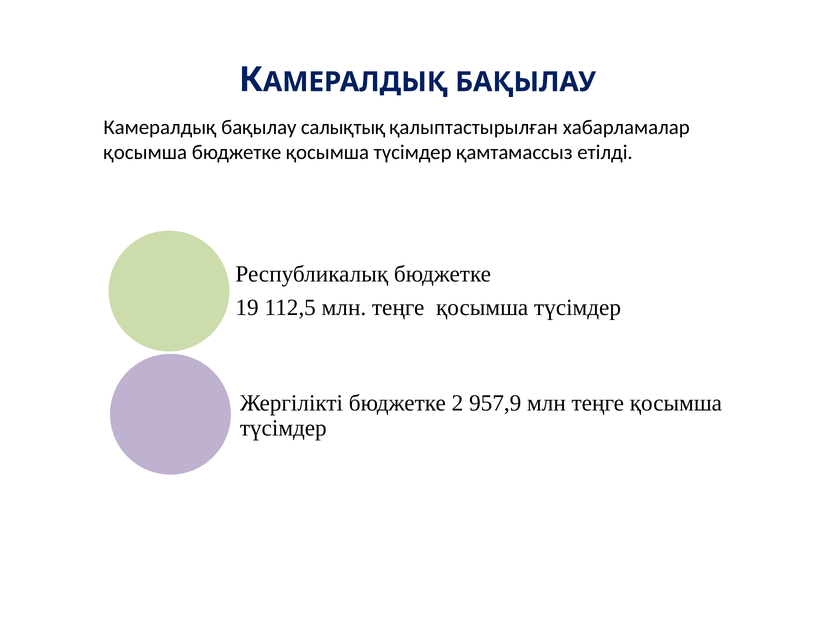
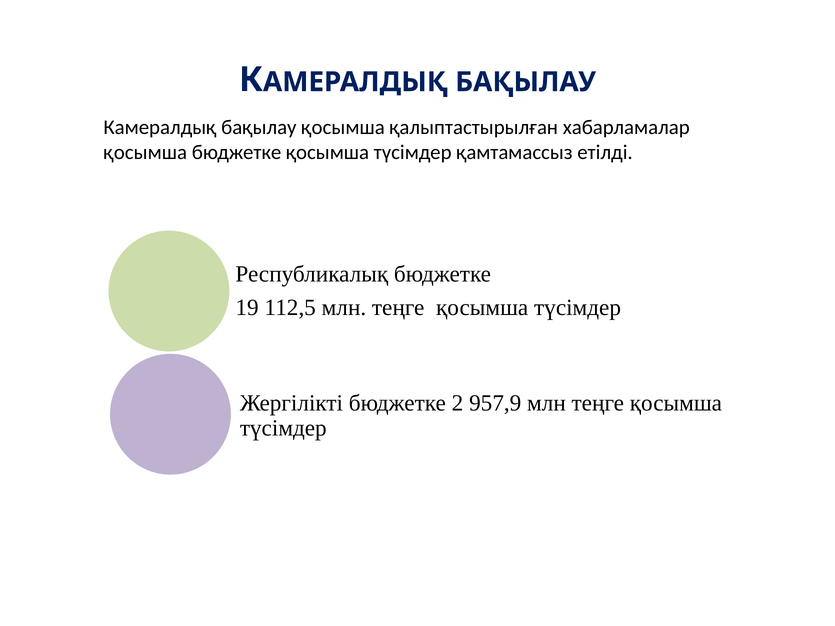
бақылау салықтық: салықтық -> қосымша (343, 127)
